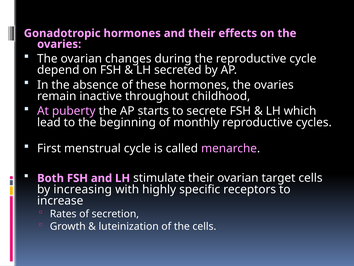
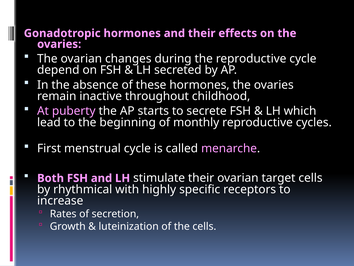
increasing: increasing -> rhythmical (83, 189)
